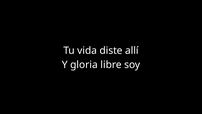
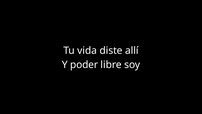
gloria: gloria -> poder (84, 65)
